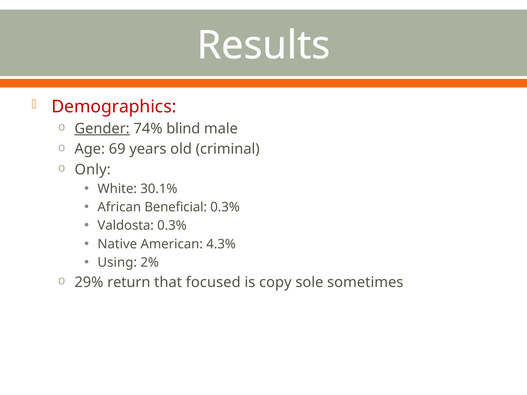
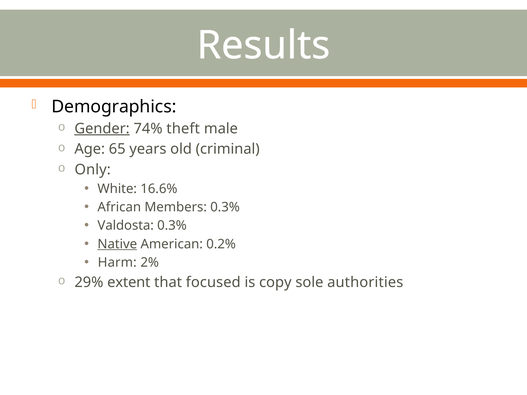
Demographics colour: red -> black (114, 107)
blind: blind -> theft (183, 129)
69: 69 -> 65 (117, 149)
30.1%: 30.1% -> 16.6% (159, 189)
Beneficial: Beneficial -> Members (176, 207)
Native underline: none -> present (117, 244)
4.3%: 4.3% -> 0.2% (221, 244)
Using: Using -> Harm (117, 263)
return: return -> extent (129, 282)
sometimes: sometimes -> authorities (365, 282)
